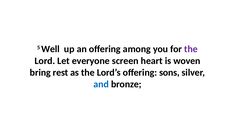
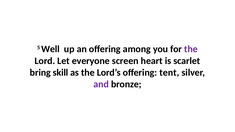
woven: woven -> scarlet (187, 61)
rest: rest -> skill (61, 73)
sons: sons -> tent (169, 73)
and colour: blue -> purple (101, 84)
